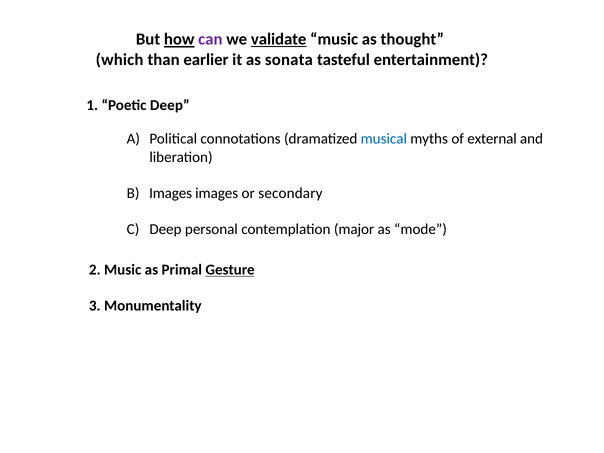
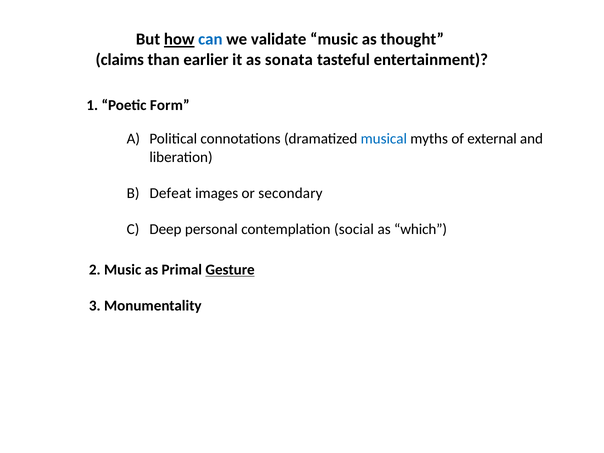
can colour: purple -> blue (210, 39)
validate underline: present -> none (279, 39)
which: which -> claims (120, 59)
Poetic Deep: Deep -> Form (170, 105)
Images: Images -> Defeat (170, 193)
major: major -> social (354, 230)
mode: mode -> which (421, 230)
